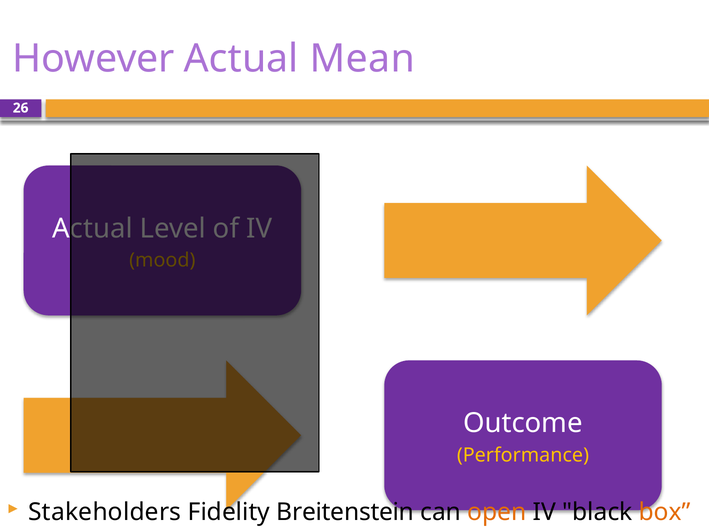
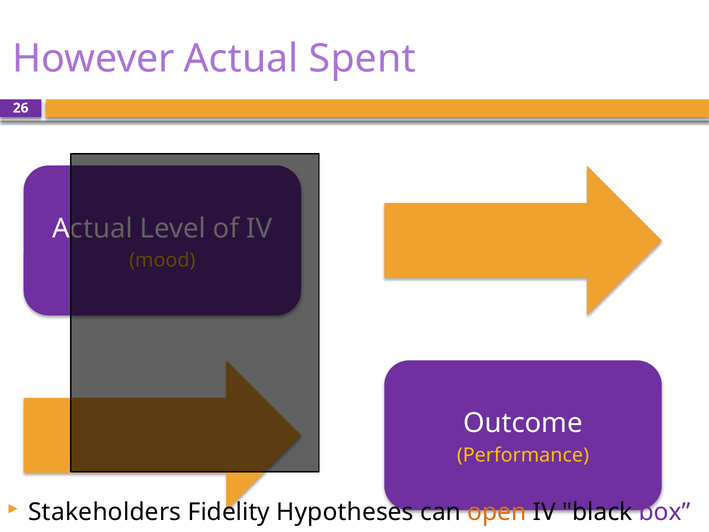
Mean: Mean -> Spent (362, 59)
Breitenstein: Breitenstein -> Hypotheses (345, 512)
box colour: orange -> purple (665, 512)
